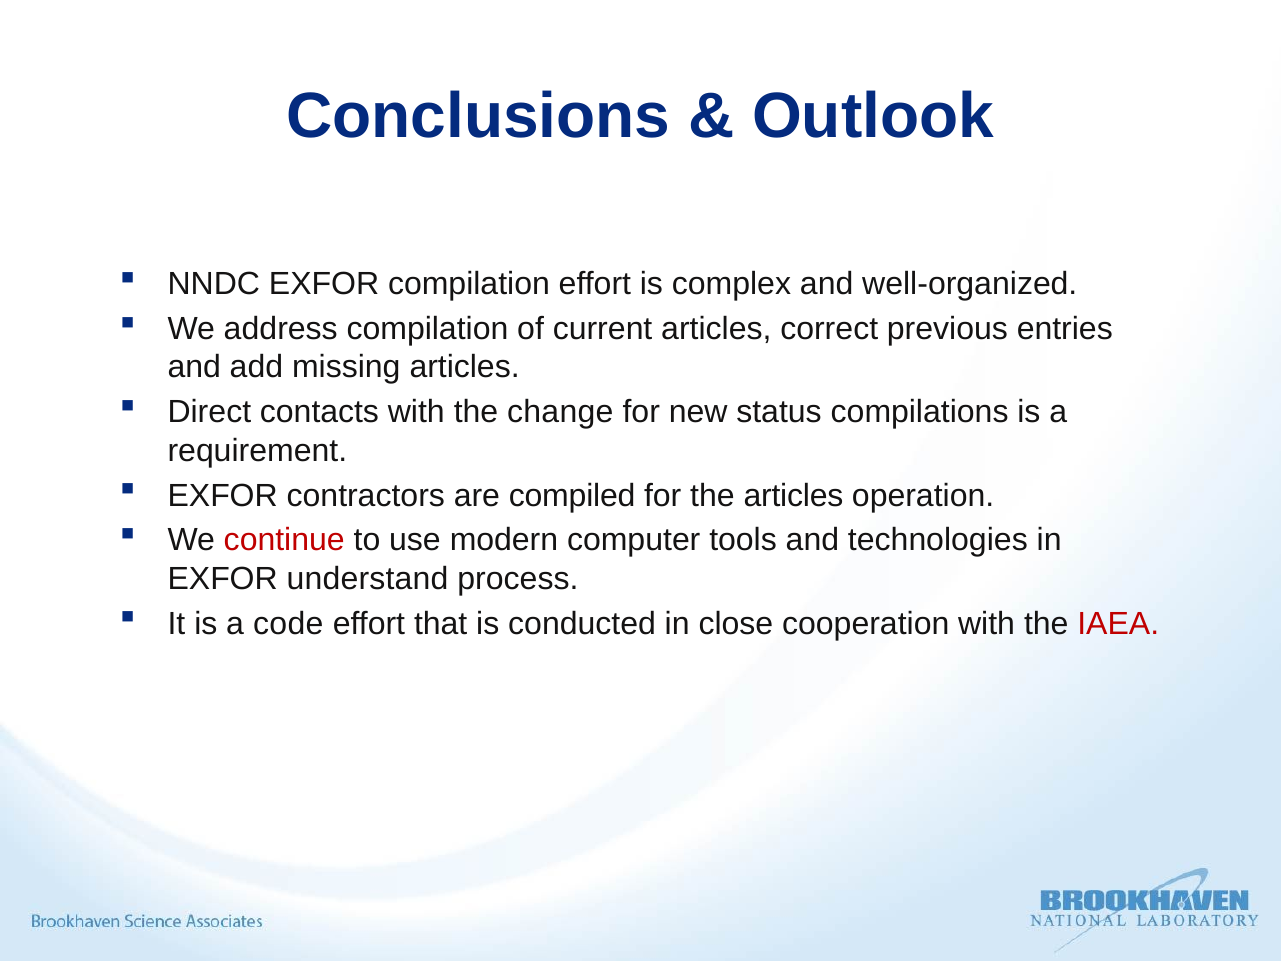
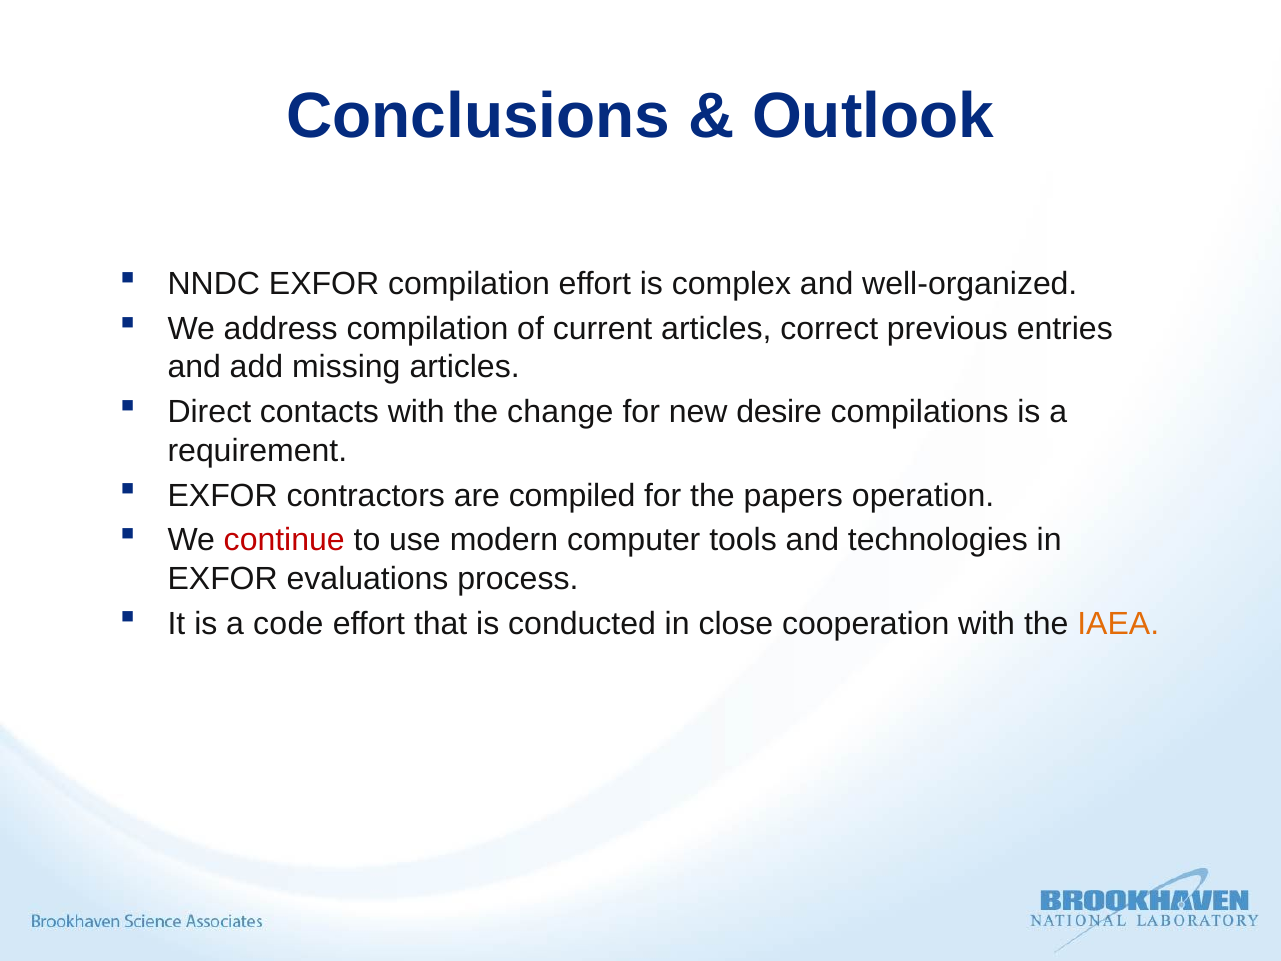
status: status -> desire (779, 412)
the articles: articles -> papers (793, 495)
understand: understand -> evaluations (368, 579)
IAEA colour: red -> orange (1118, 624)
